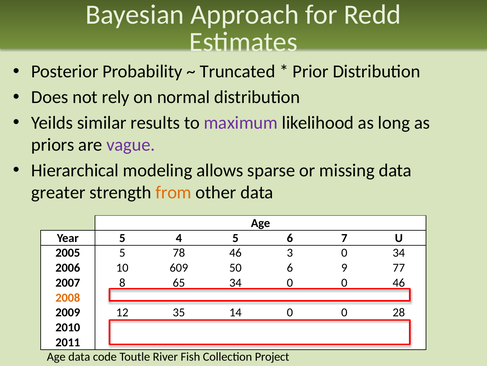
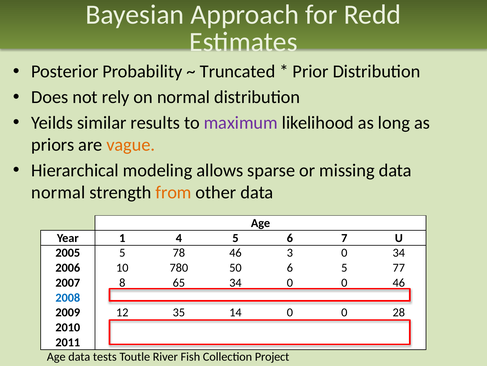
vague colour: purple -> orange (131, 145)
greater: greater -> normal (58, 192)
Year 5: 5 -> 1 (122, 238)
609: 609 -> 780 (179, 267)
6 9: 9 -> 5 (344, 267)
2008 colour: orange -> blue (68, 297)
code: code -> tests (105, 356)
